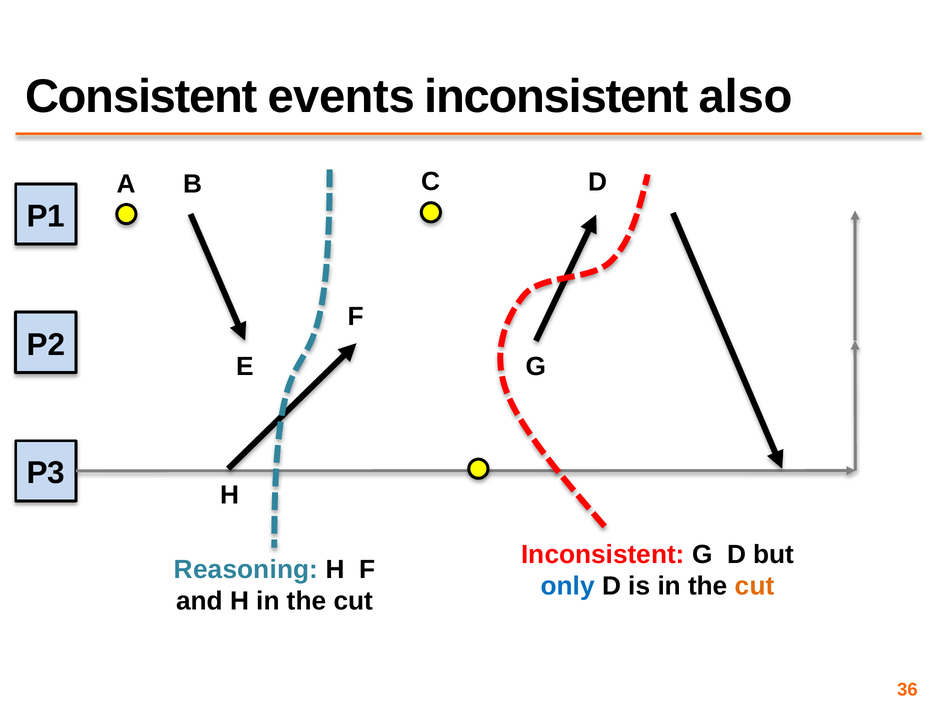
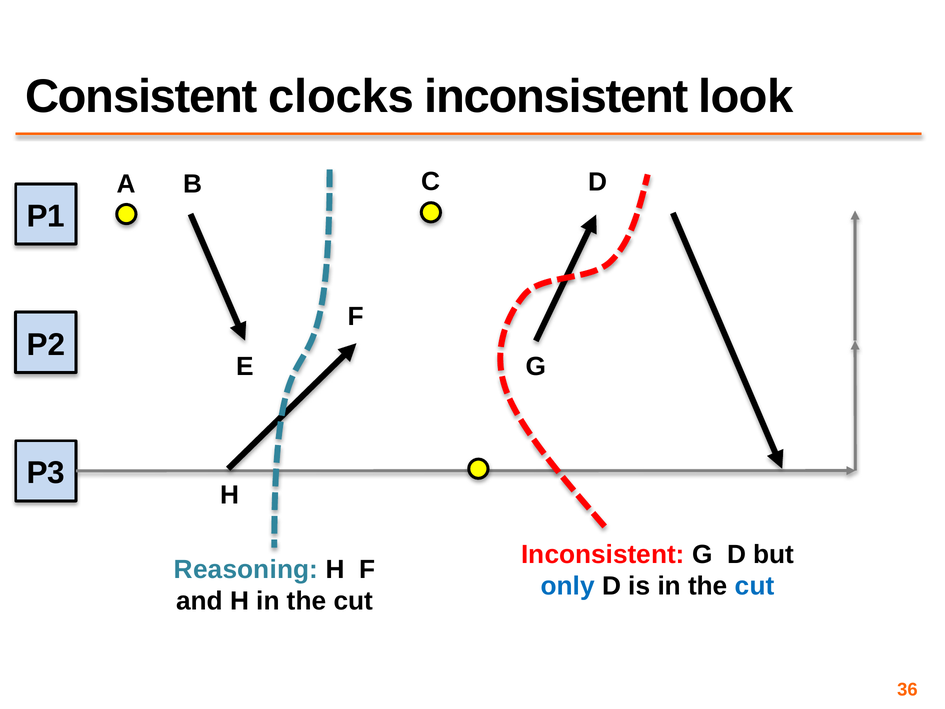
events: events -> clocks (341, 97)
also: also -> look (746, 97)
cut colour: orange -> blue (755, 586)
